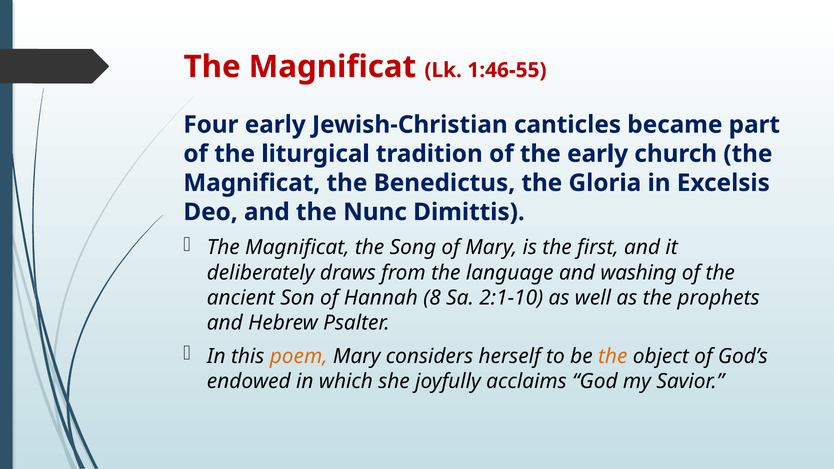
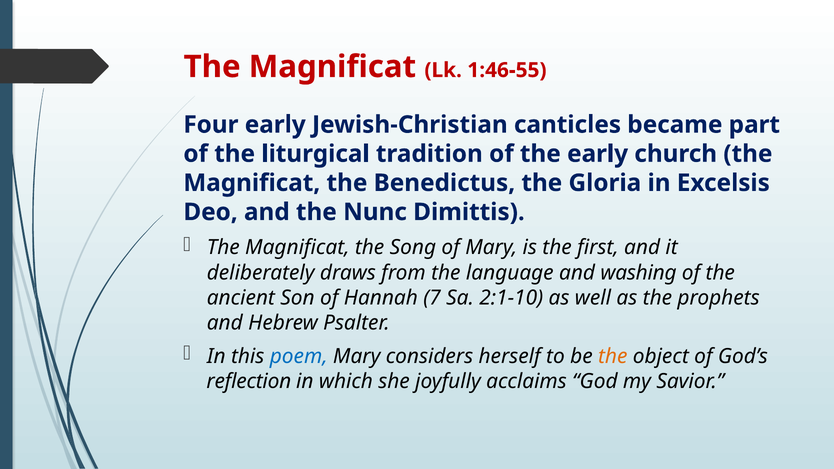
8: 8 -> 7 (432, 298)
poem colour: orange -> blue (299, 356)
endowed: endowed -> reflection (249, 381)
